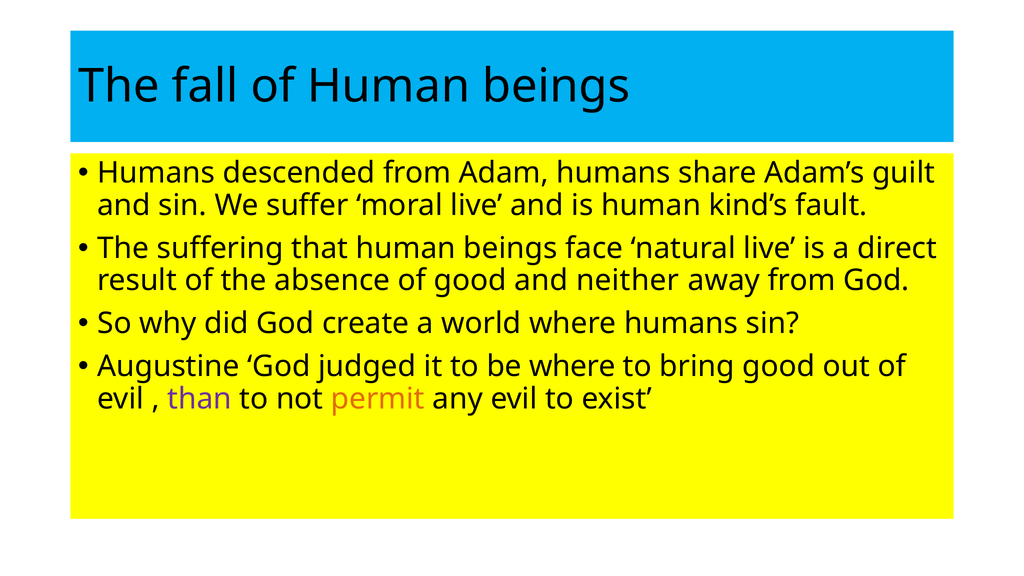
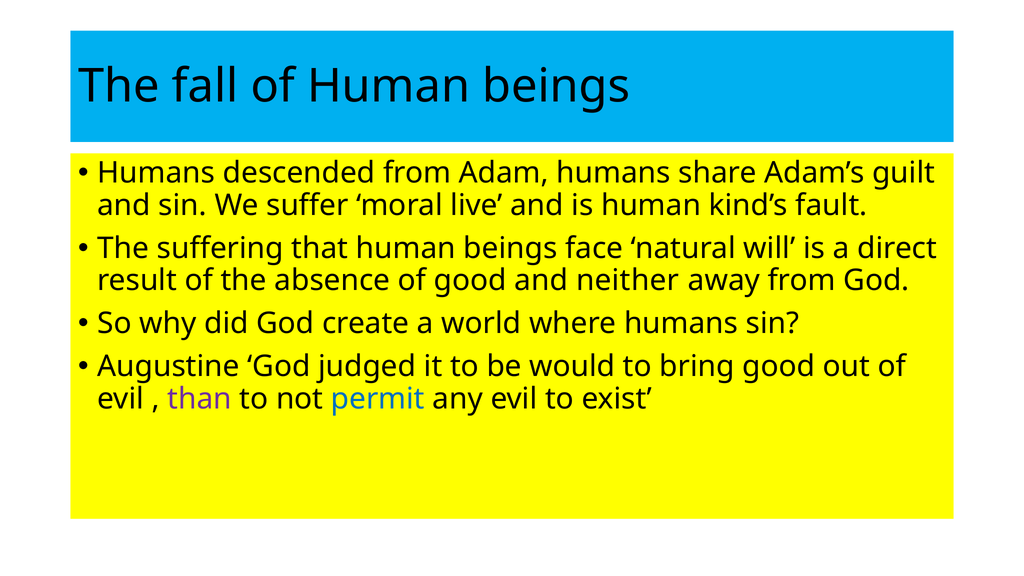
natural live: live -> will (769, 248)
be where: where -> would (572, 366)
permit colour: orange -> blue (378, 399)
